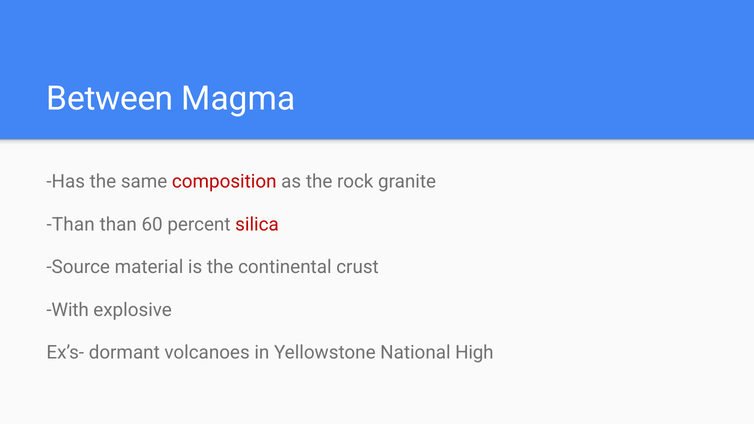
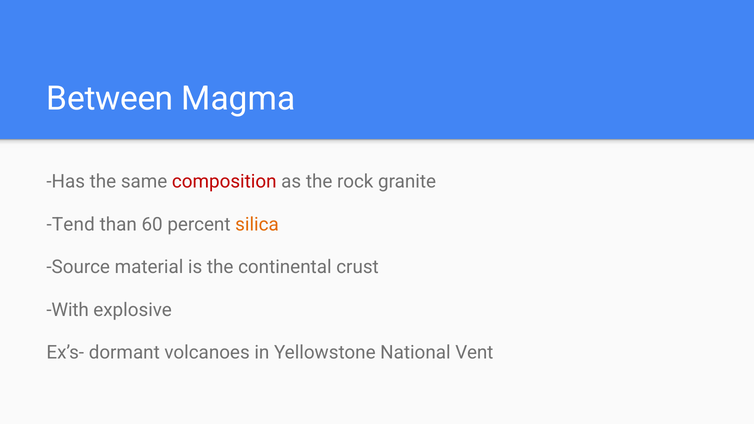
Than: Than -> Tend (71, 225)
silica colour: red -> orange (257, 225)
High: High -> Vent (474, 353)
